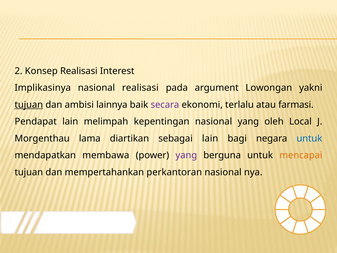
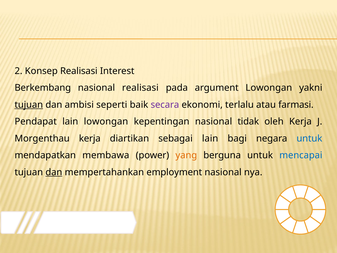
Implikasinya: Implikasinya -> Berkembang (43, 88)
lainnya: lainnya -> seperti (112, 105)
lain melimpah: melimpah -> lowongan (106, 121)
nasional yang: yang -> tidak (248, 121)
oleh Local: Local -> Kerja (300, 121)
Morgenthau lama: lama -> kerja (90, 138)
yang colour: purple -> orange (186, 155)
mencapai colour: orange -> blue (301, 155)
dan underline: none -> present (54, 172)
perkantoran: perkantoran -> employment (174, 172)
